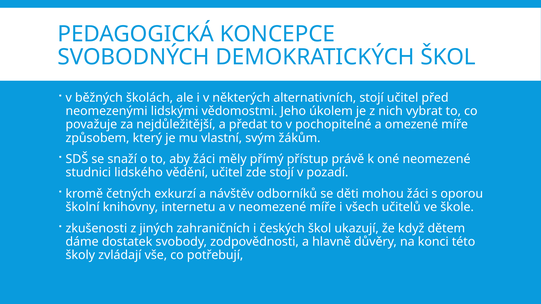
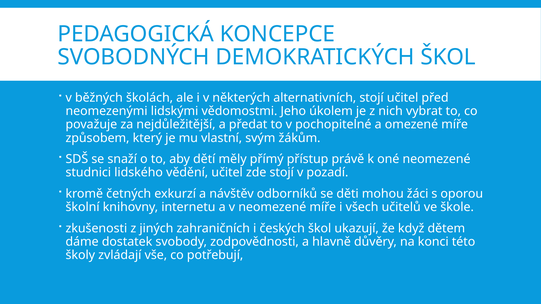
aby žáci: žáci -> dětí (204, 159)
